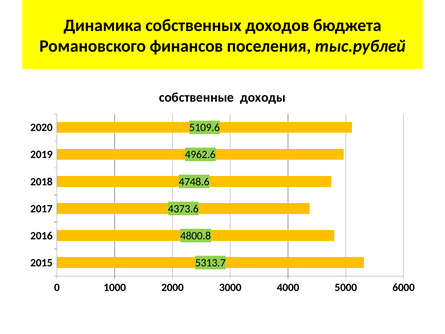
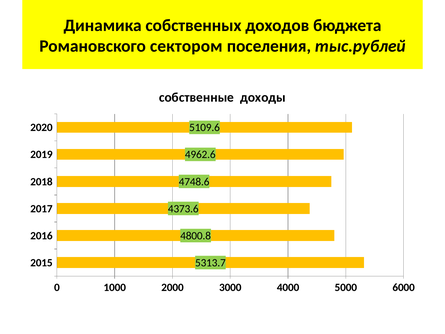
финансов: финансов -> сектором (186, 46)
